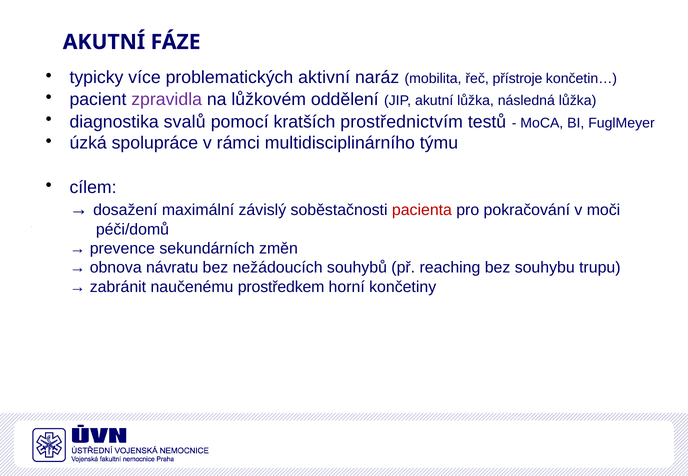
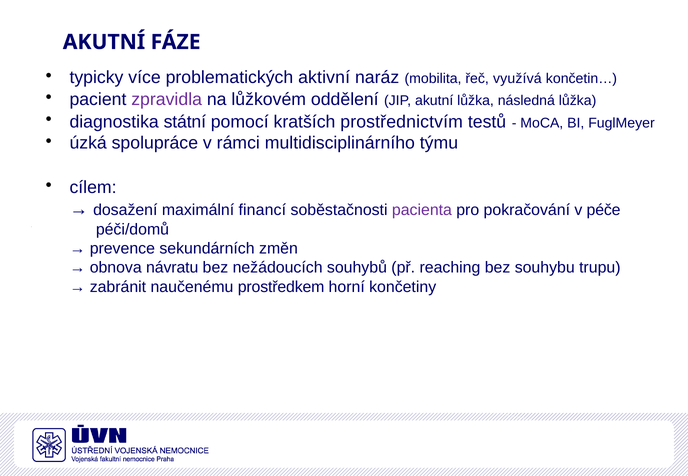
přístroje: přístroje -> využívá (517, 79)
svalů: svalů -> státní (185, 122)
závislý: závislý -> financí (262, 210)
pacienta colour: red -> purple (422, 210)
moči: moči -> péče (604, 210)
